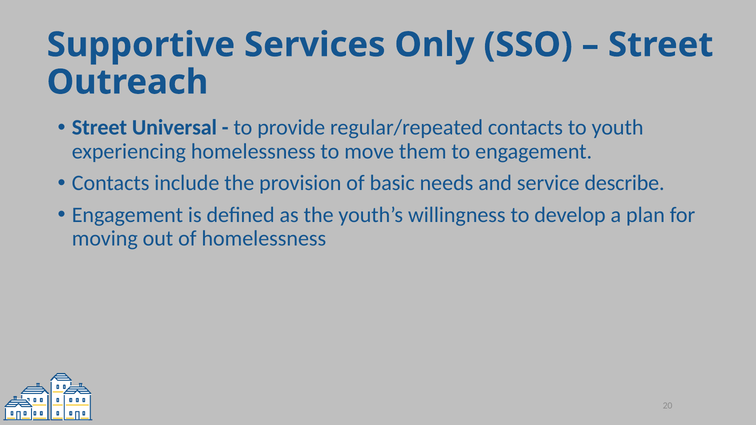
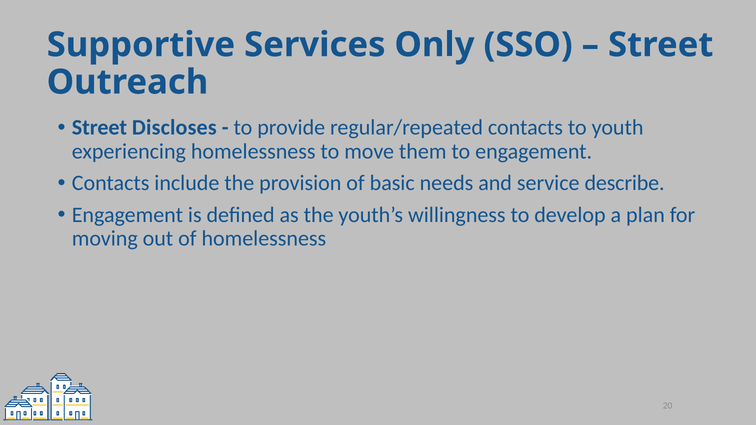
Universal: Universal -> Discloses (174, 128)
